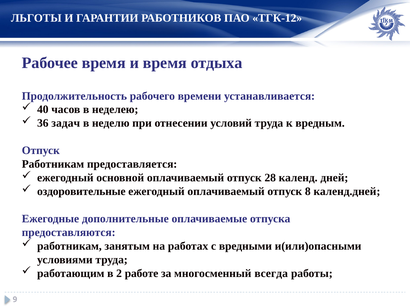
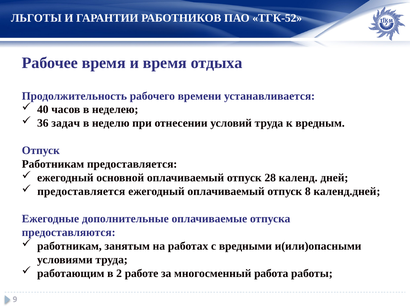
ТГК-12: ТГК-12 -> ТГК-52 (277, 18)
оздоровительные: оздоровительные -> предоставляется (81, 192)
всегда: всегда -> работа (271, 274)
